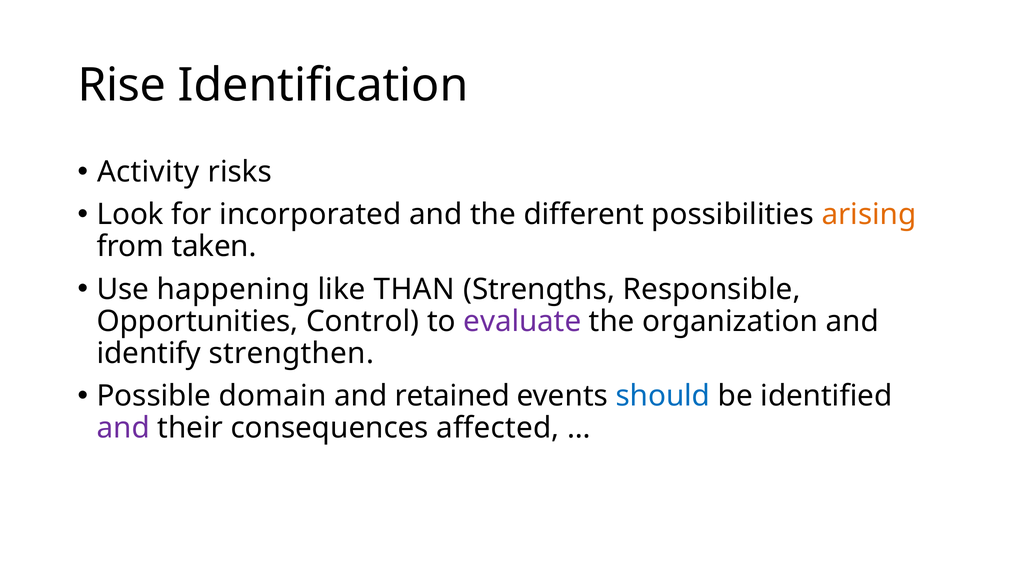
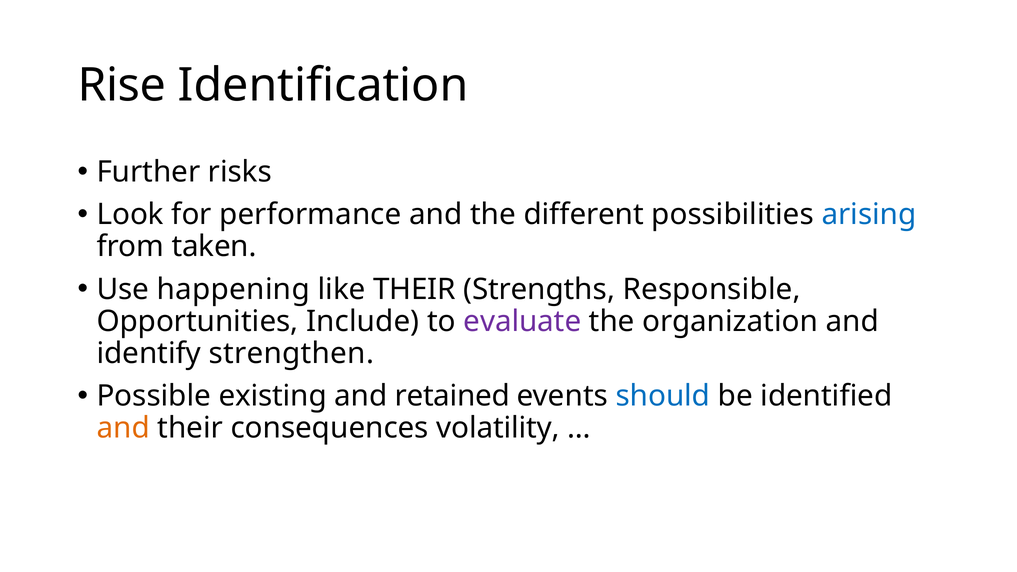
Activity: Activity -> Further (148, 172)
incorporated: incorporated -> performance (310, 215)
arising colour: orange -> blue (869, 215)
like THAN: THAN -> THEIR (414, 289)
Control: Control -> Include (363, 321)
domain: domain -> existing (273, 396)
and colour: purple -> orange (123, 428)
affected: affected -> volatility (498, 428)
